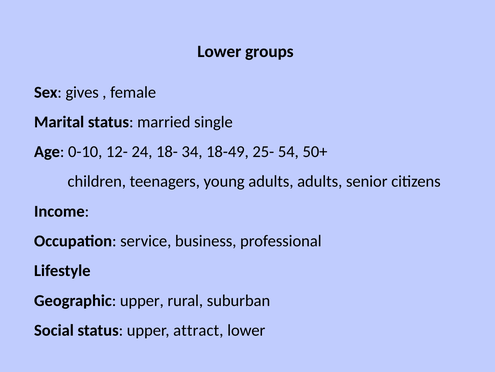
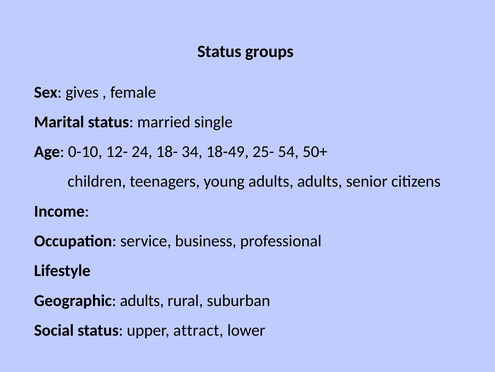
Lower: Lower -> Status (219, 51)
Geographic upper: upper -> adults (142, 300)
